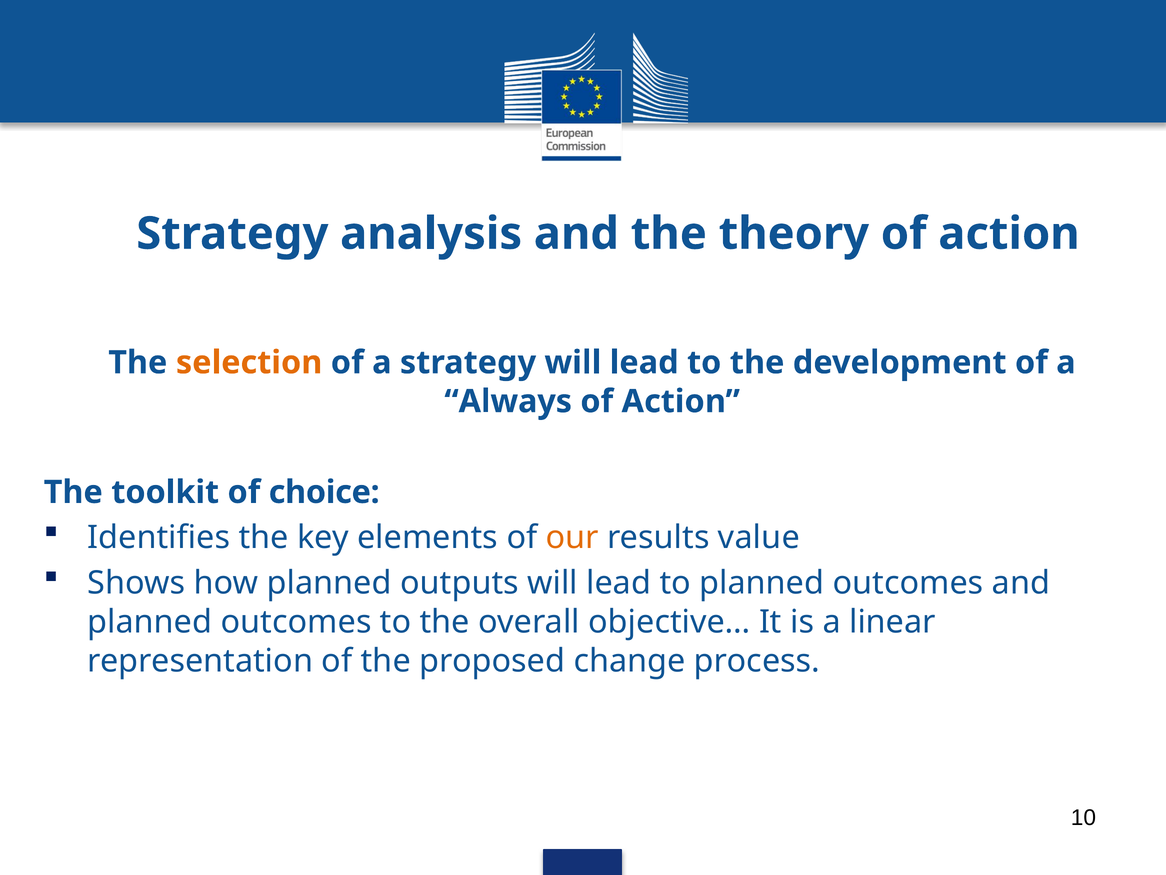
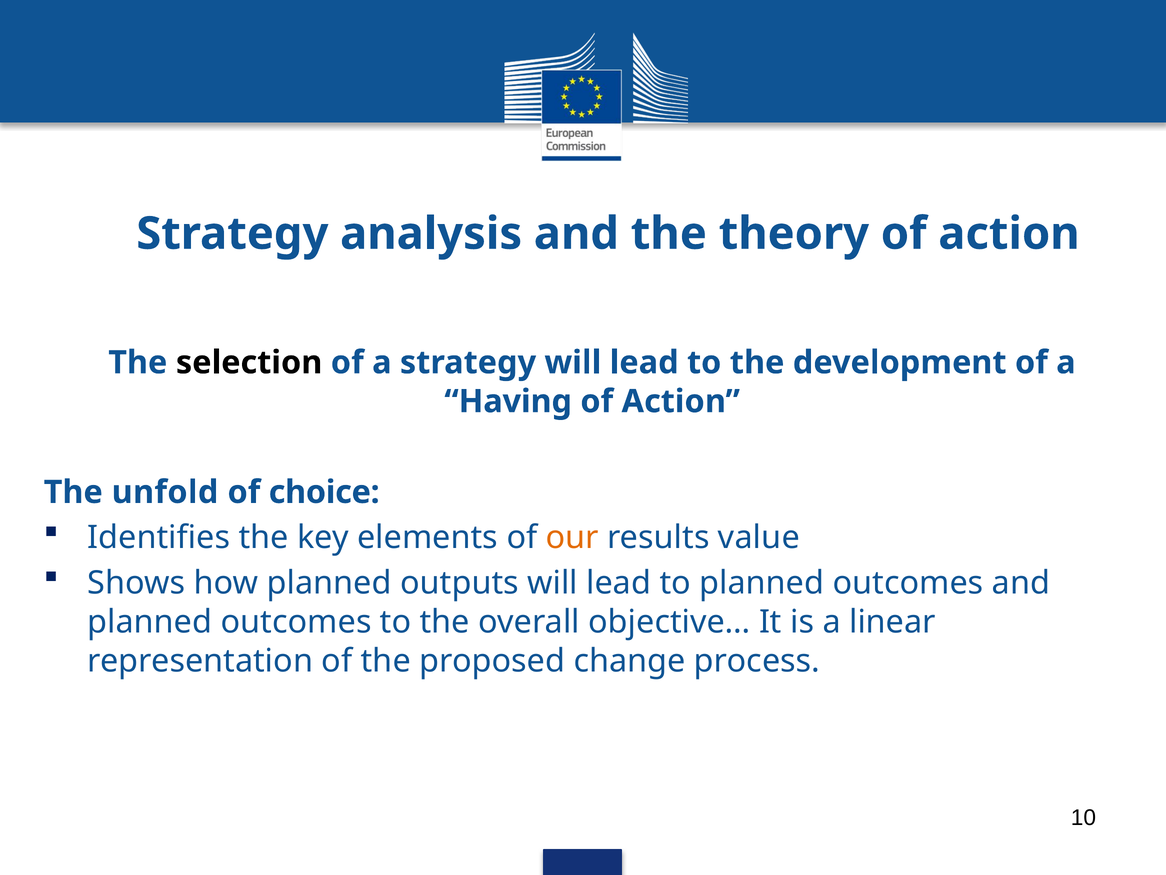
selection colour: orange -> black (249, 362)
Always: Always -> Having (508, 401)
toolkit: toolkit -> unfold (165, 492)
